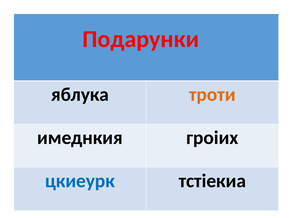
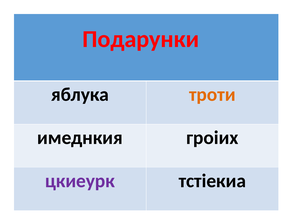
цкиеурк colour: blue -> purple (80, 180)
